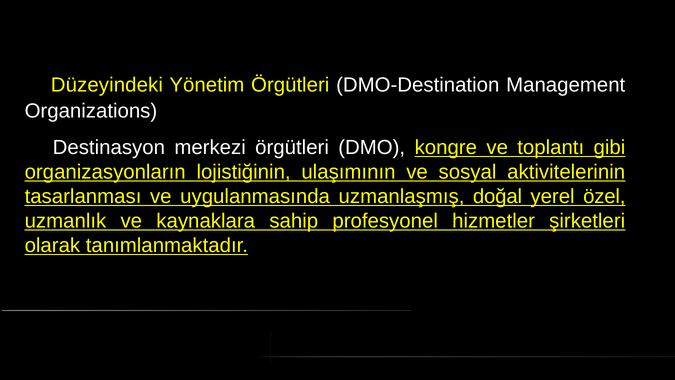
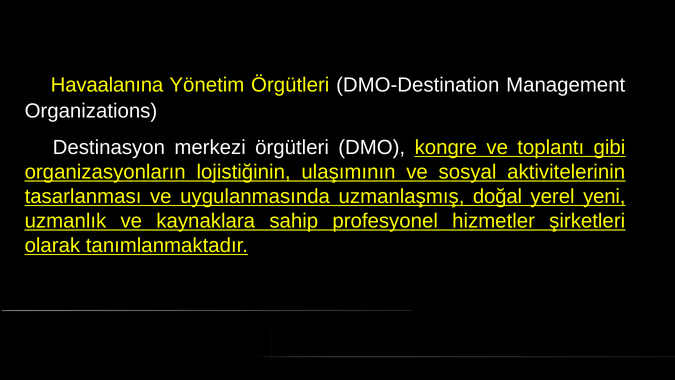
Düzeyindeki: Düzeyindeki -> Havaalanına (107, 85)
özel: özel -> yeni (604, 196)
